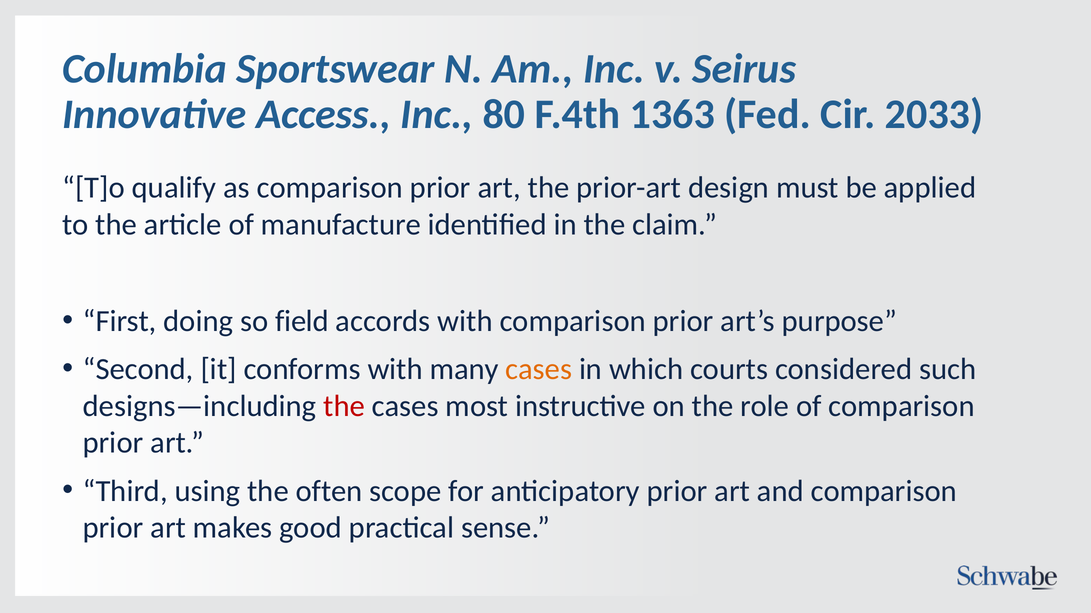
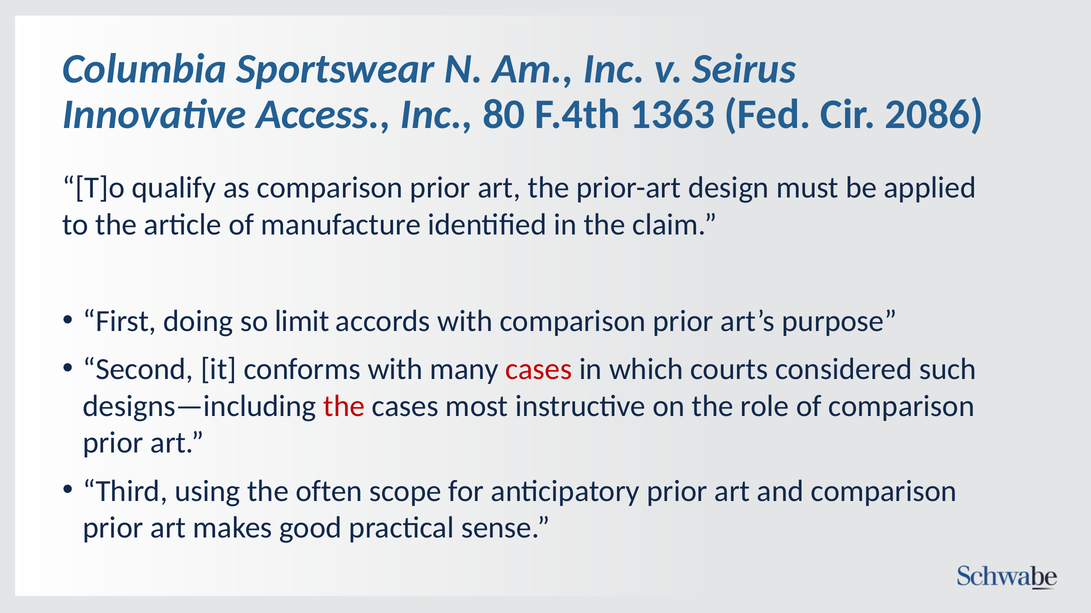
2033: 2033 -> 2086 (934, 114)
field: field -> limit (302, 321)
cases colour: orange -> red (539, 370)
